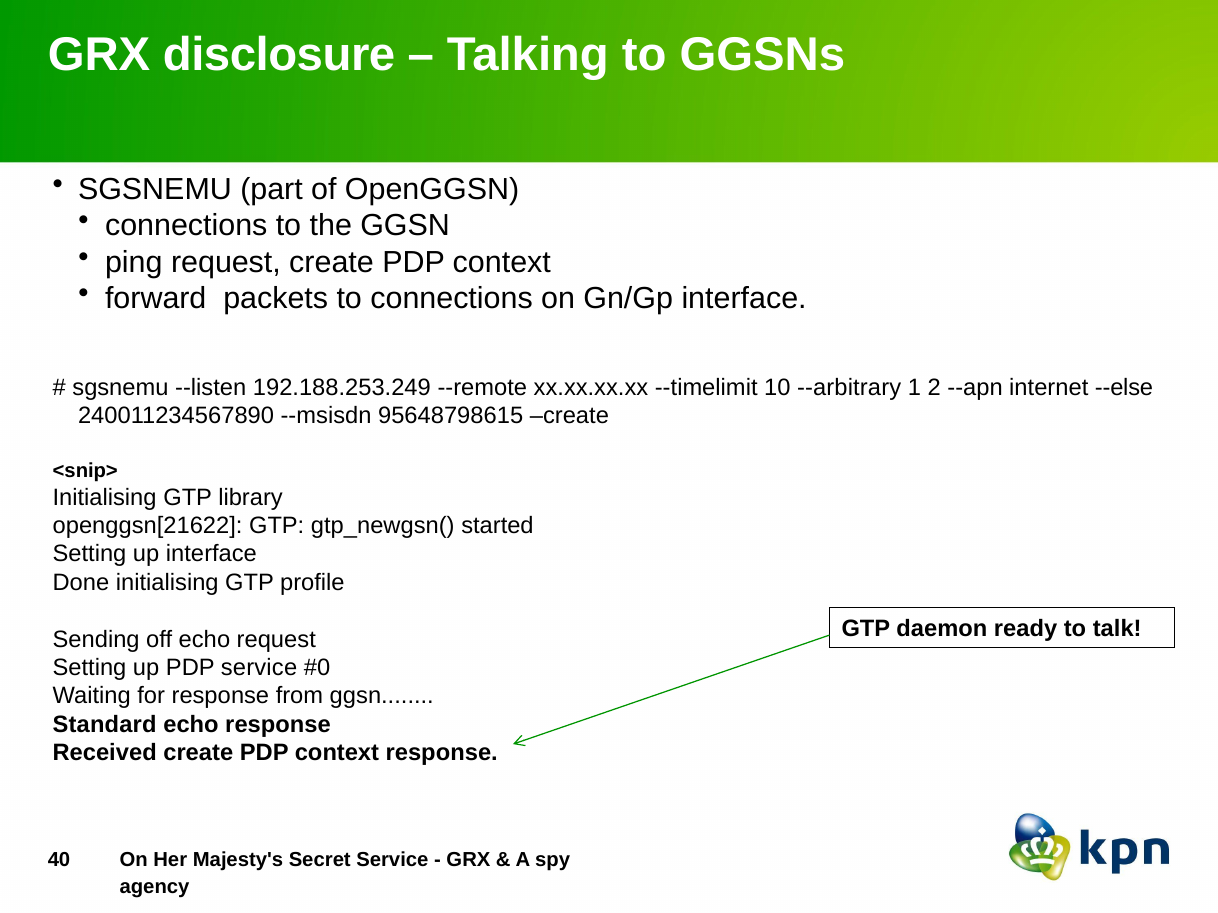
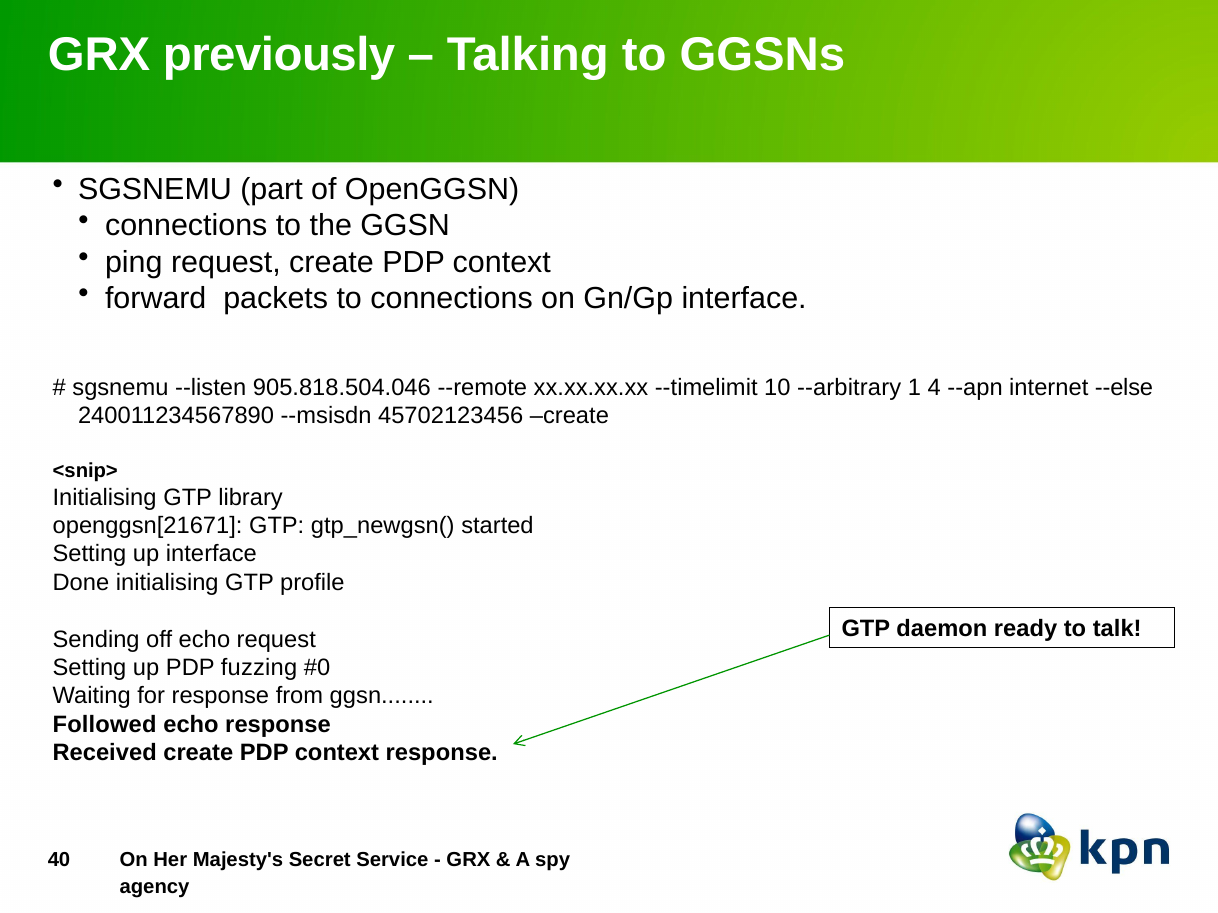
disclosure: disclosure -> previously (279, 55)
192.188.253.249: 192.188.253.249 -> 905.818.504.046 (342, 388)
2: 2 -> 4 (934, 388)
95648798615: 95648798615 -> 45702123456 (451, 416)
openggsn[21622: openggsn[21622 -> openggsn[21671 (148, 526)
PDP service: service -> fuzzing (259, 668)
Standard: Standard -> Followed (105, 725)
